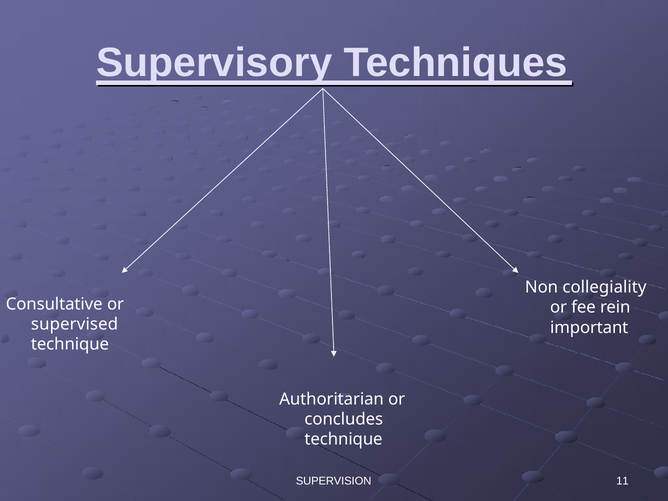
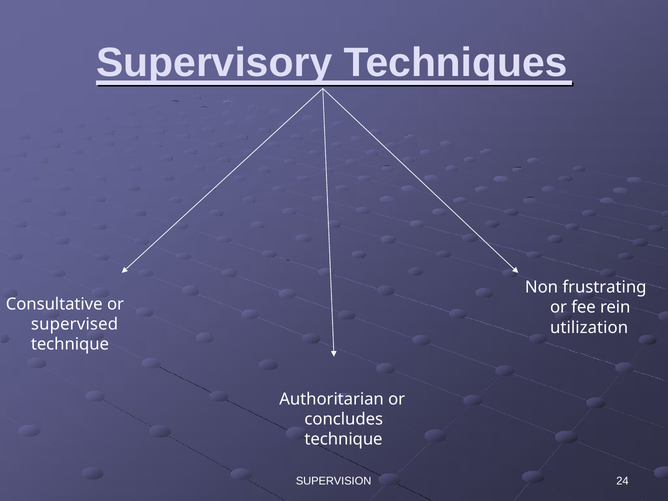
collegiality: collegiality -> frustrating (604, 287)
important: important -> utilization (589, 327)
11: 11 -> 24 (622, 480)
